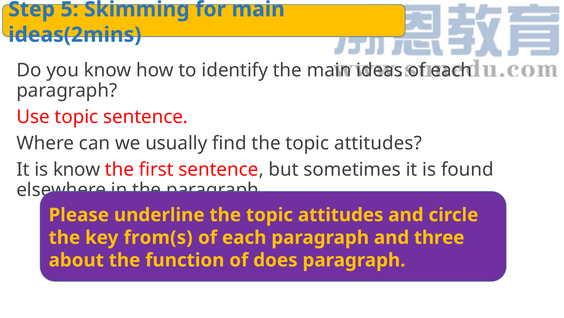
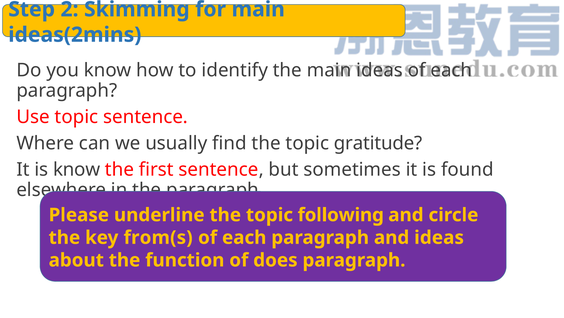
5: 5 -> 2 (70, 9)
find the topic attitudes: attitudes -> gratitude (378, 143)
underline the topic attitudes: attitudes -> following (341, 215)
and three: three -> ideas (439, 237)
